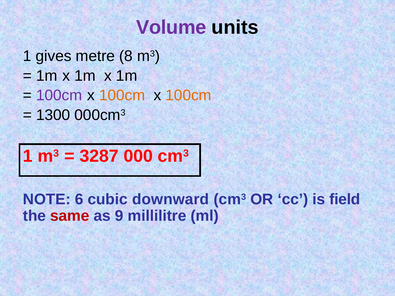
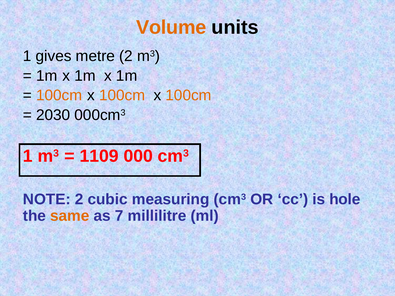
Volume colour: purple -> orange (171, 27)
metre 8: 8 -> 2 (126, 56)
100cm colour: purple -> orange (59, 95)
1300: 1300 -> 2030 (53, 115)
3287: 3287 -> 1109 (99, 156)
NOTE 6: 6 -> 2 (79, 199)
downward: downward -> measuring (171, 199)
field: field -> hole (345, 199)
same colour: red -> orange (70, 216)
9: 9 -> 7 (119, 216)
